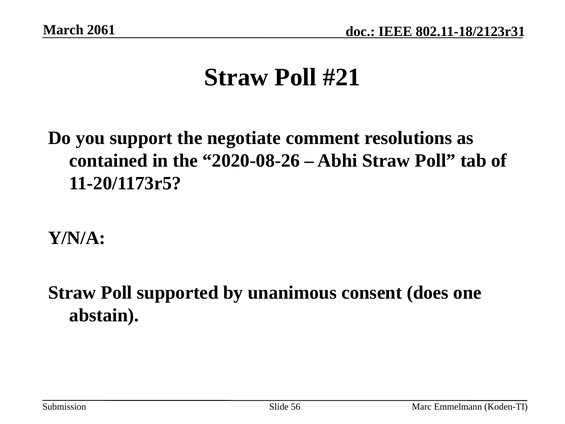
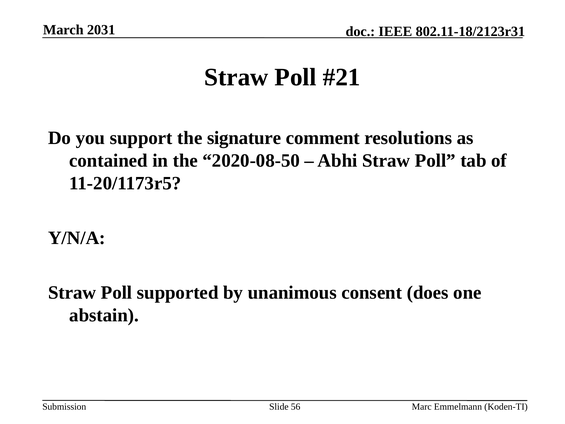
2061: 2061 -> 2031 (101, 30)
negotiate: negotiate -> signature (244, 138)
2020-08-26: 2020-08-26 -> 2020-08-50 (251, 160)
